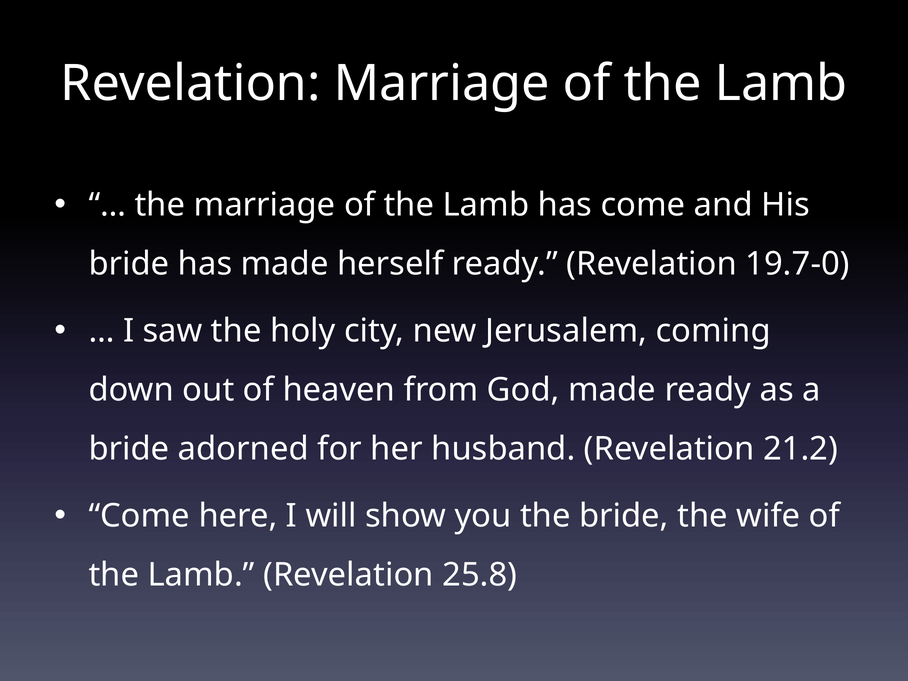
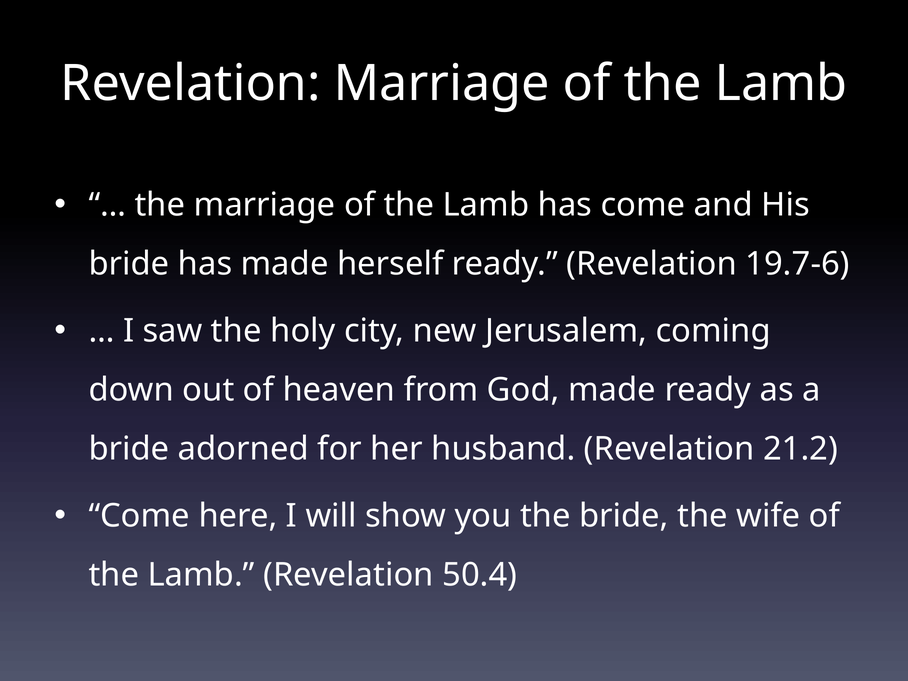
19.7-0: 19.7-0 -> 19.7-6 (798, 264)
25.8: 25.8 -> 50.4 (480, 575)
